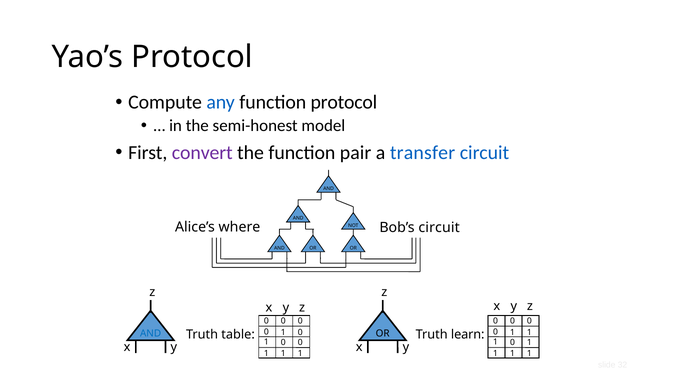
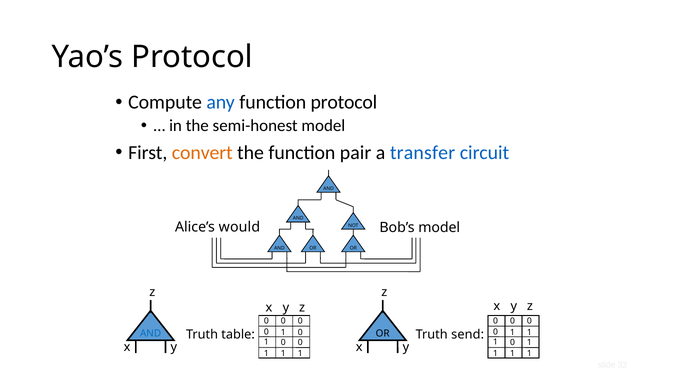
convert colour: purple -> orange (202, 153)
where: where -> would (239, 227)
Bob’s circuit: circuit -> model (439, 228)
learn: learn -> send (468, 334)
